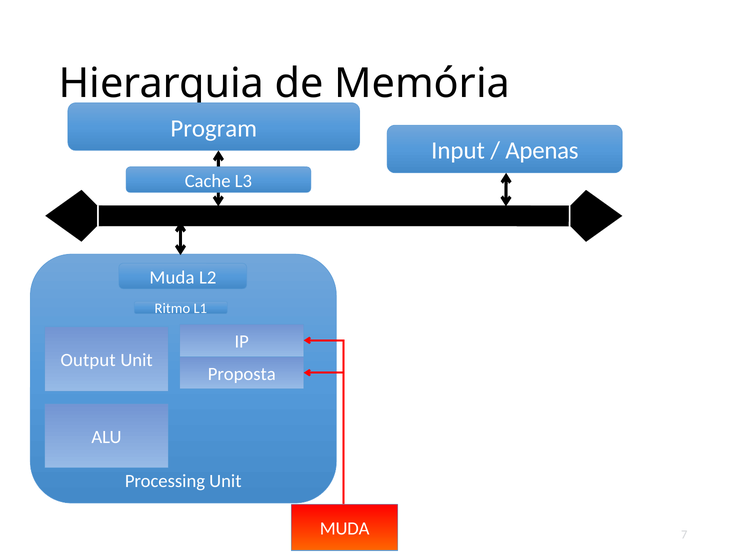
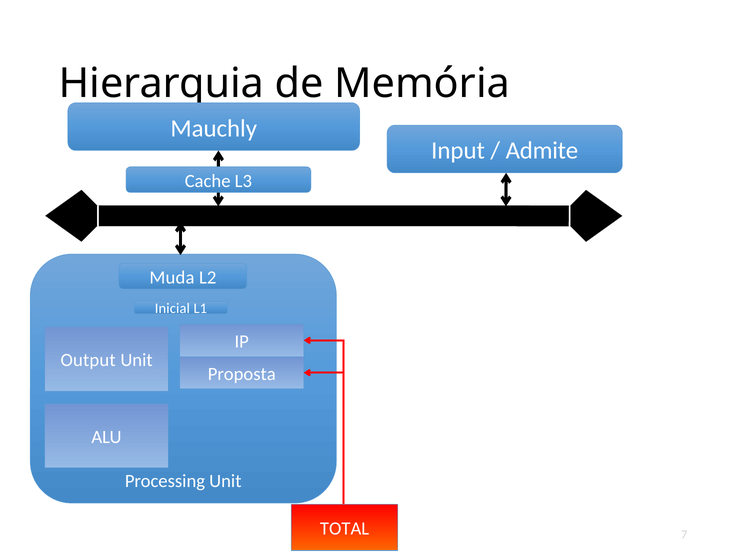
Program: Program -> Mauchly (214, 128)
Apenas: Apenas -> Admite (542, 151)
Ritmo: Ritmo -> Inicial (172, 308)
MUDA: MUDA -> TOTAL (345, 528)
